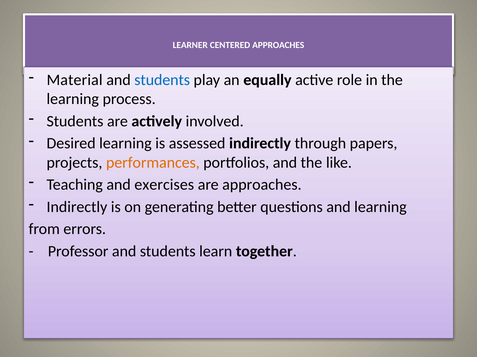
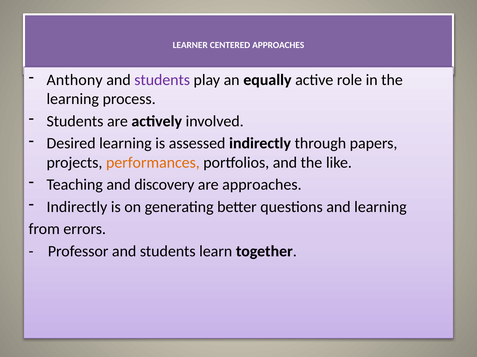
Material: Material -> Anthony (75, 80)
students colour: blue -> purple (162, 80)
exercises: exercises -> discovery (164, 185)
